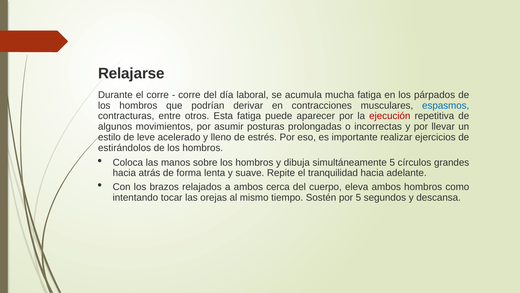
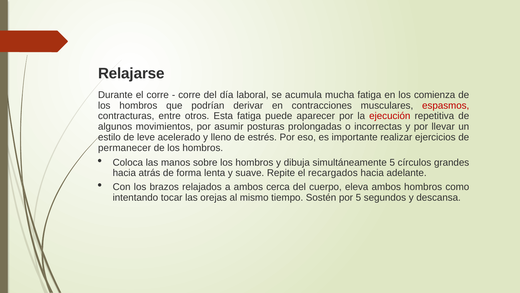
párpados: párpados -> comienza (435, 95)
espasmos colour: blue -> red (446, 105)
estirándolos: estirándolos -> permanecer (125, 148)
tranquilidad: tranquilidad -> recargados (333, 173)
